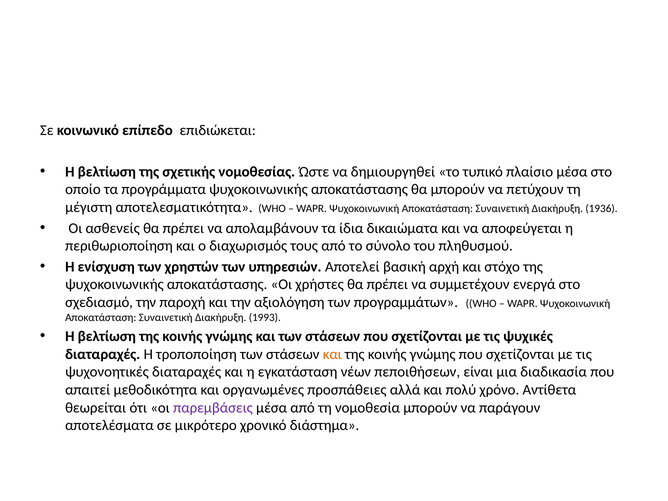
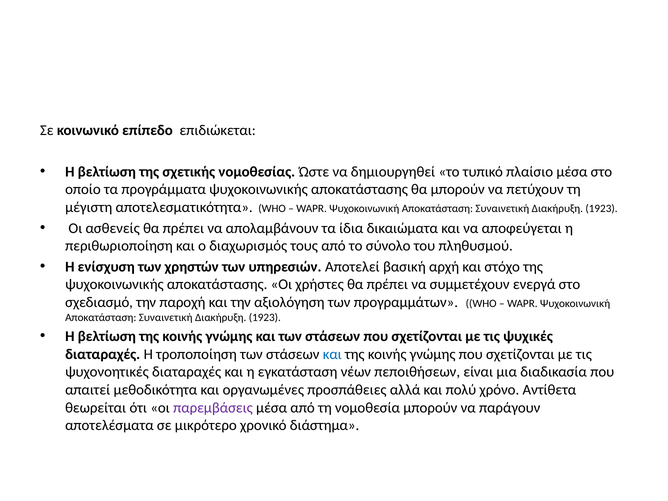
1936: 1936 -> 1923 (602, 209)
1993: 1993 -> 1923 (265, 318)
και colour: orange -> blue (332, 354)
